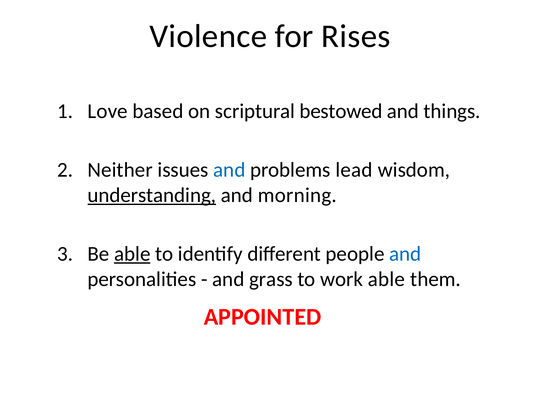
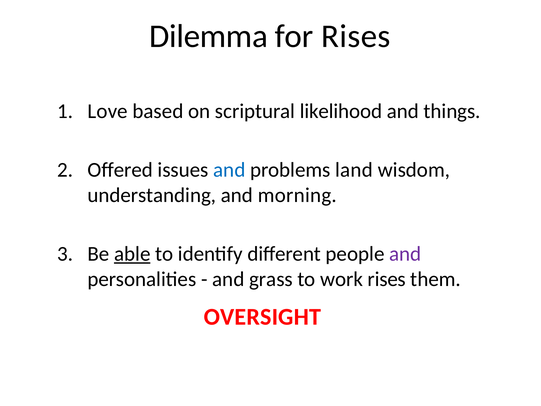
Violence: Violence -> Dilemma (209, 36)
bestowed: bestowed -> likelihood (341, 111)
Neither: Neither -> Offered (120, 170)
lead: lead -> land (354, 170)
understanding underline: present -> none (152, 195)
and colour: blue -> purple (405, 254)
work able: able -> rises (387, 279)
APPOINTED: APPOINTED -> OVERSIGHT (262, 317)
